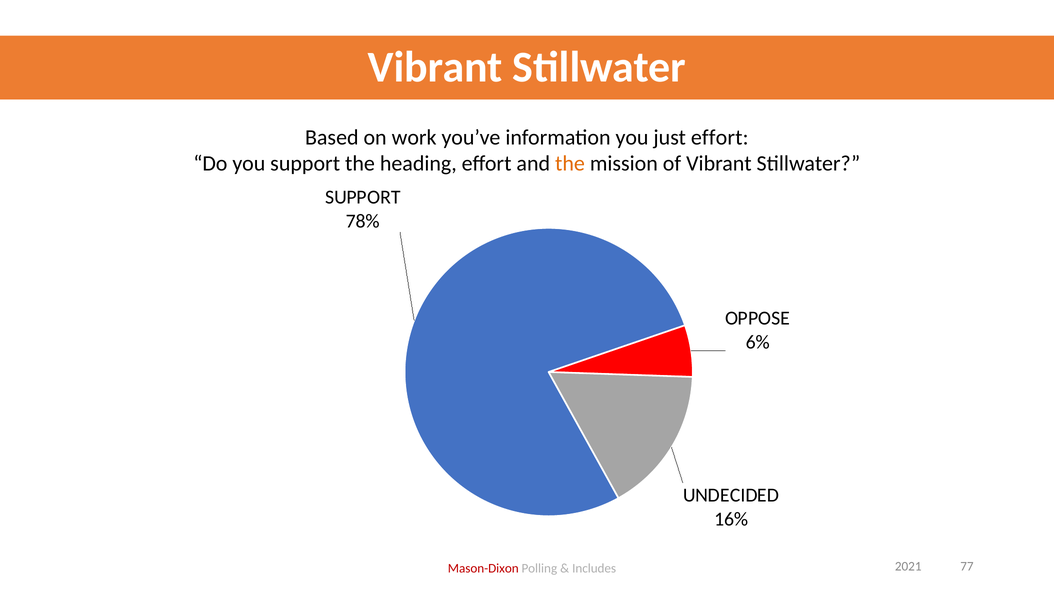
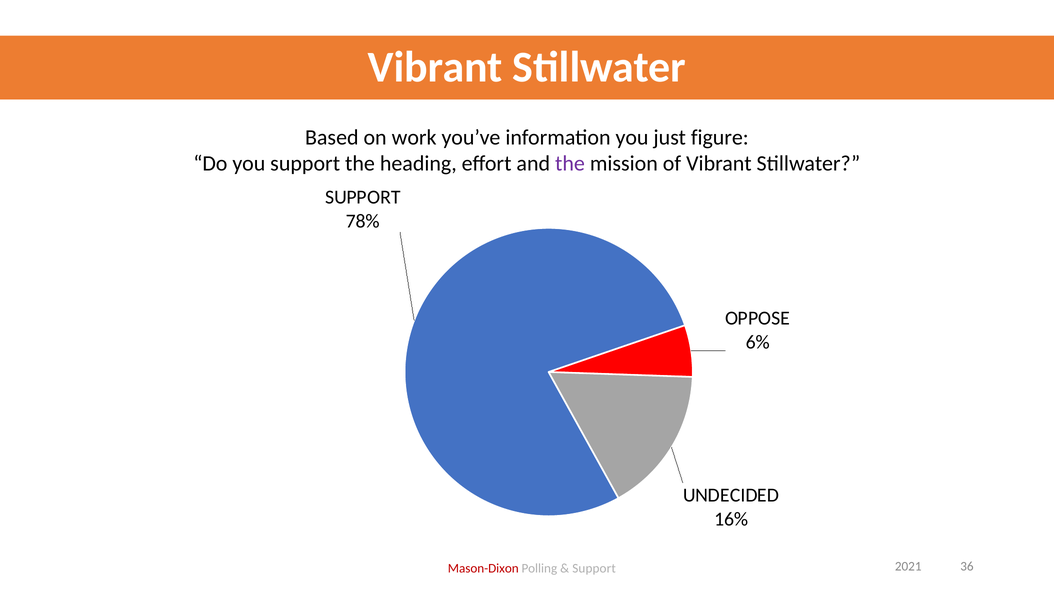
just effort: effort -> figure (720, 137)
the colour: orange -> purple (570, 164)
77: 77 -> 36 (967, 566)
Includes: Includes -> Support (594, 568)
